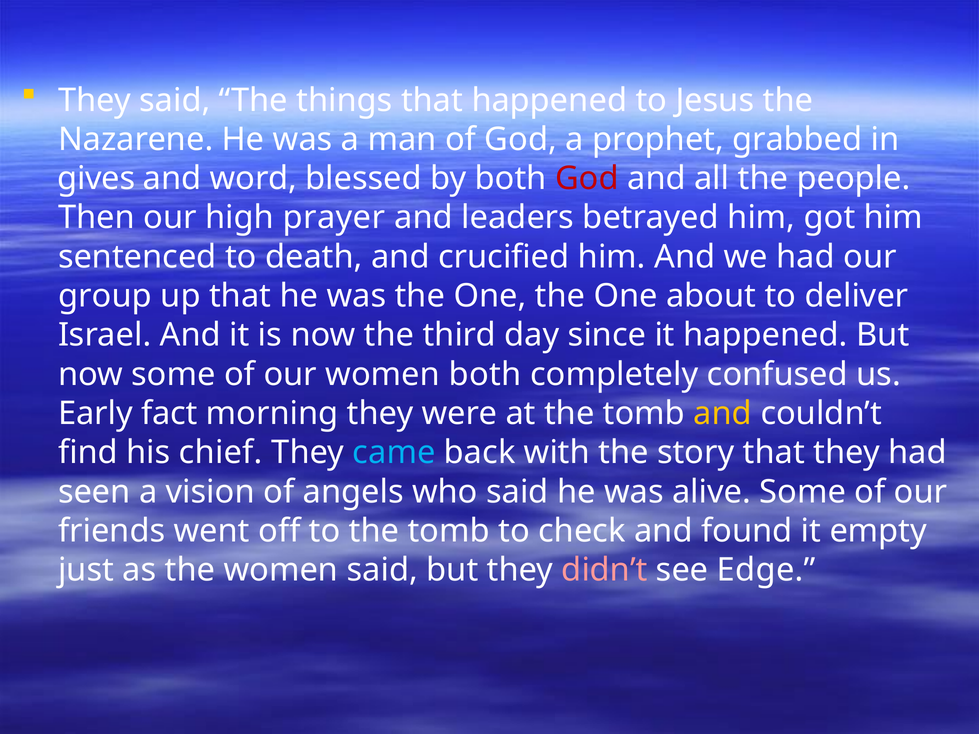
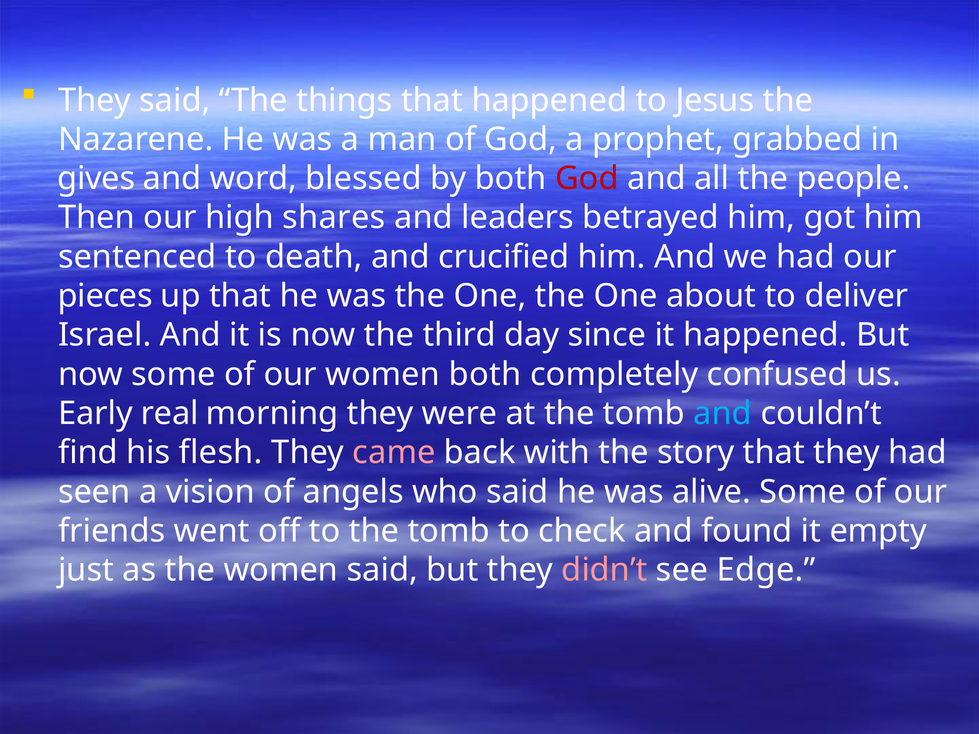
prayer: prayer -> shares (334, 218)
group: group -> pieces (105, 296)
fact: fact -> real (170, 414)
and colour: yellow -> light blue (723, 414)
chief: chief -> flesh (221, 453)
came colour: light blue -> pink (394, 453)
